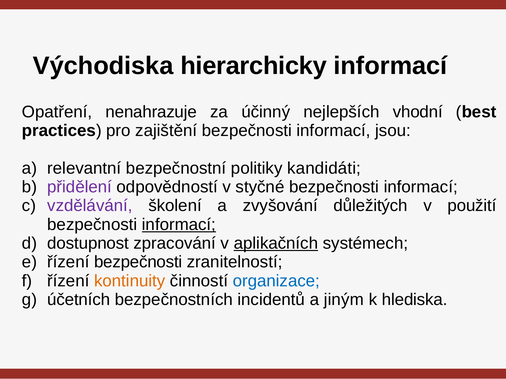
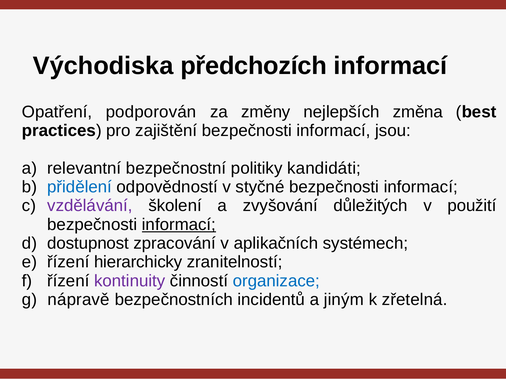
hierarchicky: hierarchicky -> předchozích (254, 66)
nenahrazuje: nenahrazuje -> podporován (151, 112)
účinný: účinný -> změny (266, 112)
vhodní: vhodní -> změna (418, 112)
přidělení colour: purple -> blue (80, 187)
aplikačních underline: present -> none (276, 244)
řízení bezpečnosti: bezpečnosti -> hierarchicky (138, 262)
kontinuity colour: orange -> purple (130, 281)
účetních: účetních -> nápravě (79, 300)
hlediska: hlediska -> zřetelná (415, 300)
